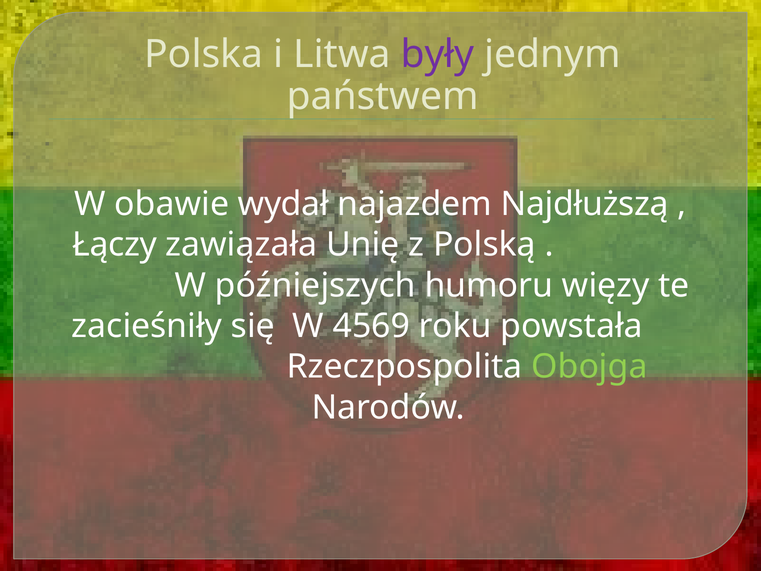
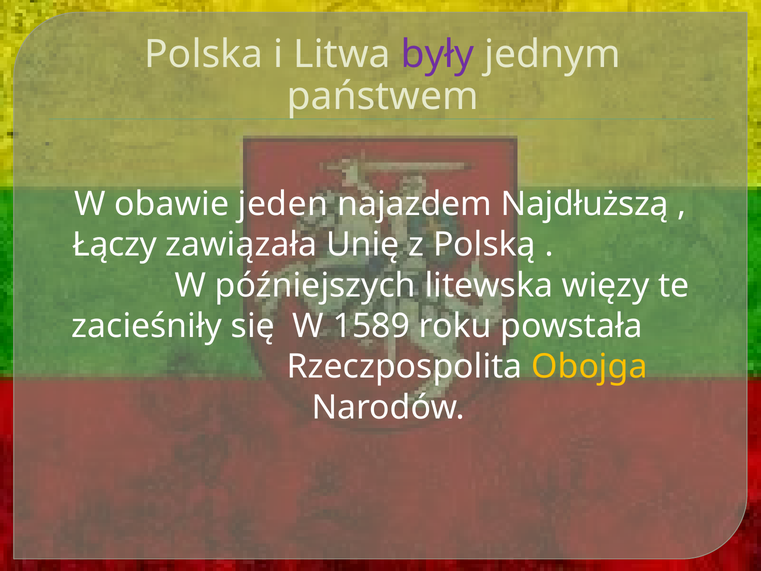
wydał: wydał -> jeden (283, 204)
humoru: humoru -> litewska (489, 285)
4569: 4569 -> 1589 (371, 326)
Obojga colour: light green -> yellow (589, 367)
